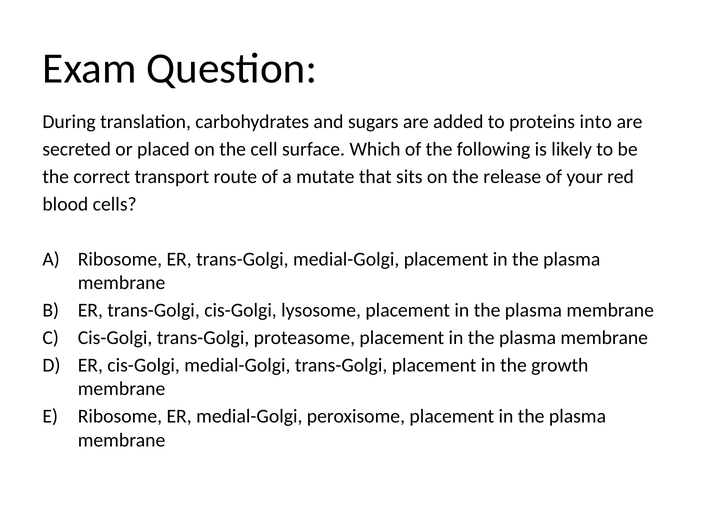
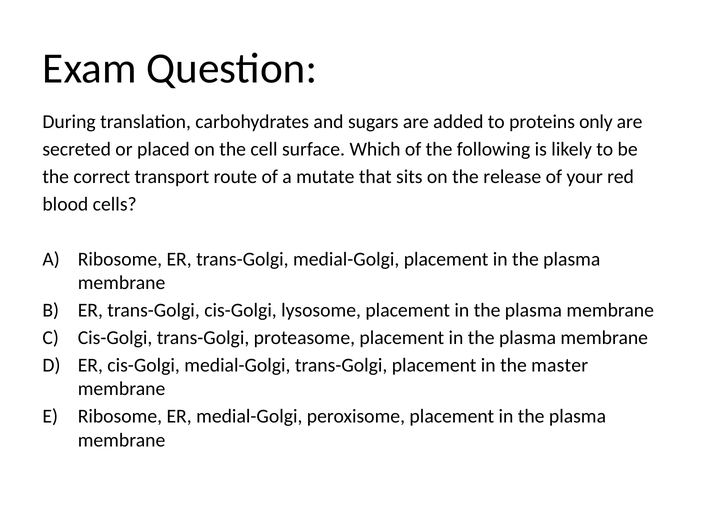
into: into -> only (596, 122)
growth: growth -> master (560, 365)
